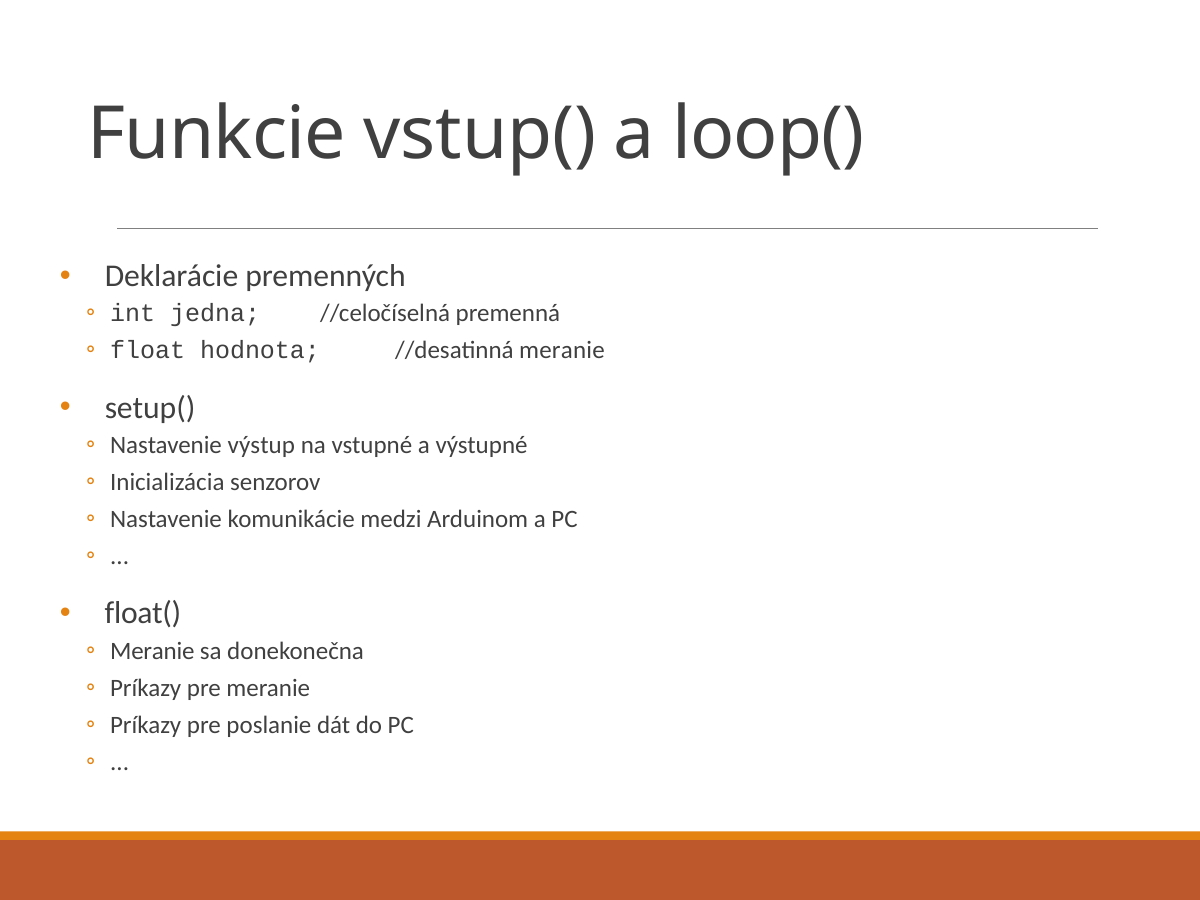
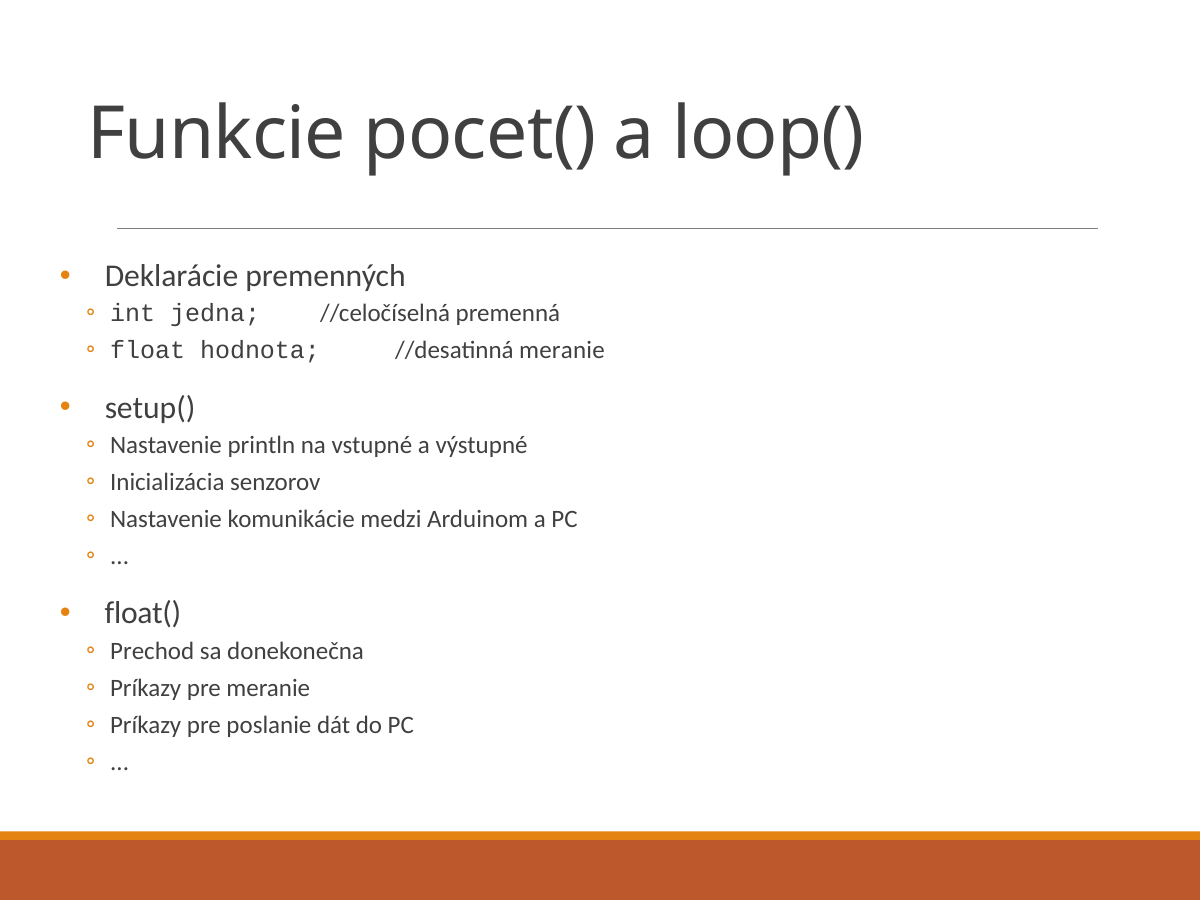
vstup(: vstup( -> pocet( (480, 134)
výstup: výstup -> println (261, 445)
Meranie: Meranie -> Prechod (152, 651)
